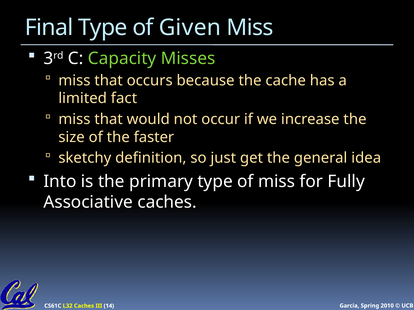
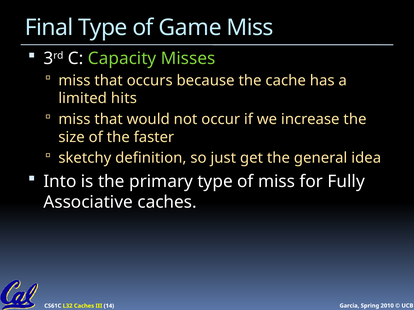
Given: Given -> Game (190, 28)
fact: fact -> hits (124, 99)
